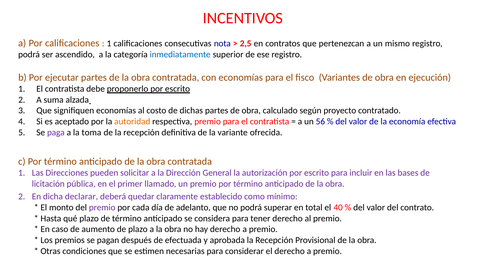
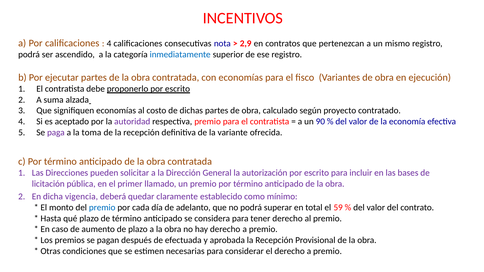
1: 1 -> 4 (109, 43)
2,5: 2,5 -> 2,9 (246, 43)
autoridad colour: orange -> purple (132, 122)
56: 56 -> 90 (320, 122)
declarar: declarar -> vigencia (81, 197)
premio colour: purple -> blue (102, 208)
40: 40 -> 59 (338, 208)
